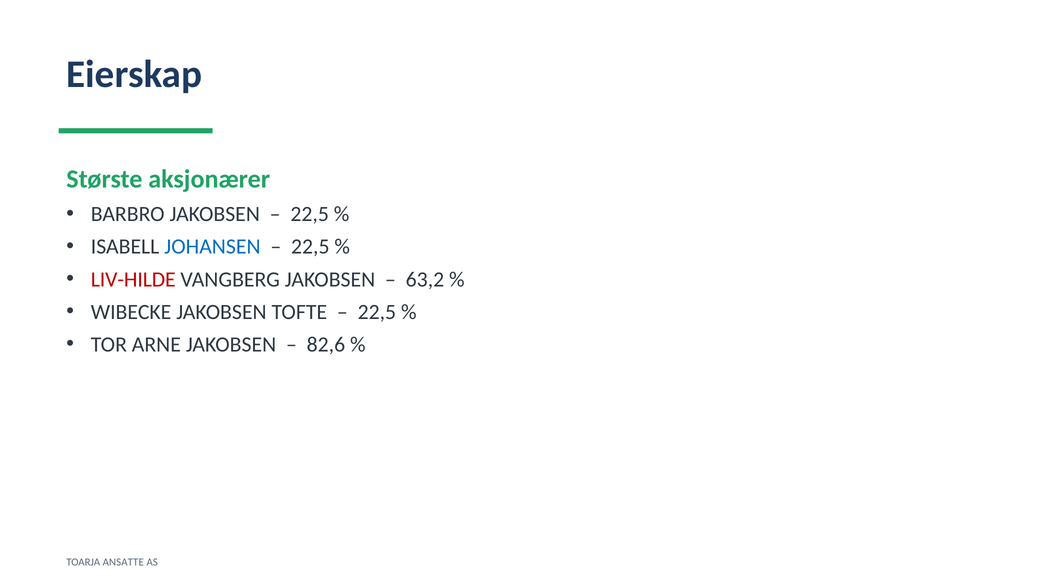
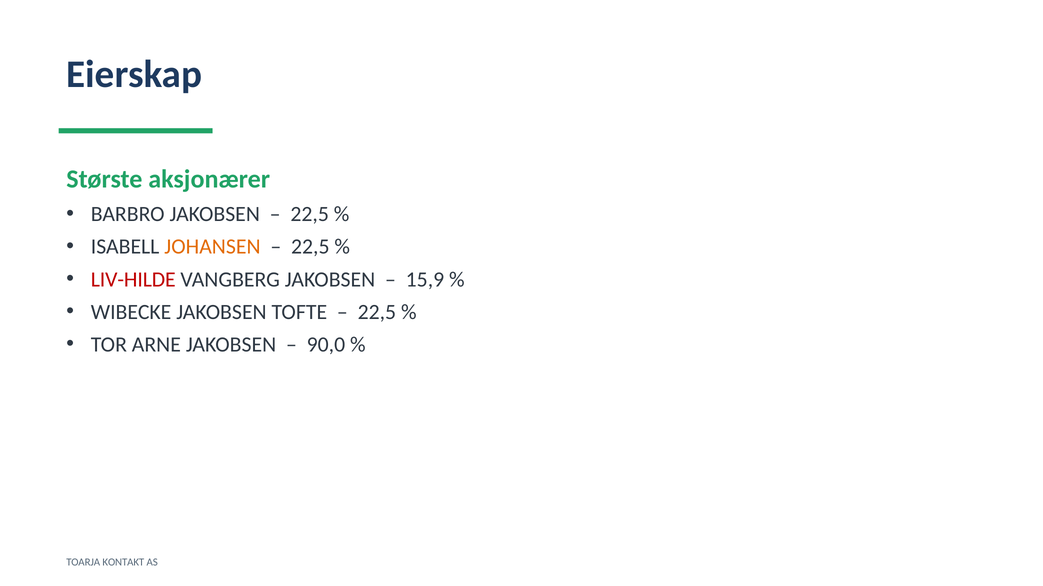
JOHANSEN colour: blue -> orange (212, 247)
63,2: 63,2 -> 15,9 (425, 280)
82,6: 82,6 -> 90,0 (326, 345)
ANSATTE: ANSATTE -> KONTAKT (123, 563)
